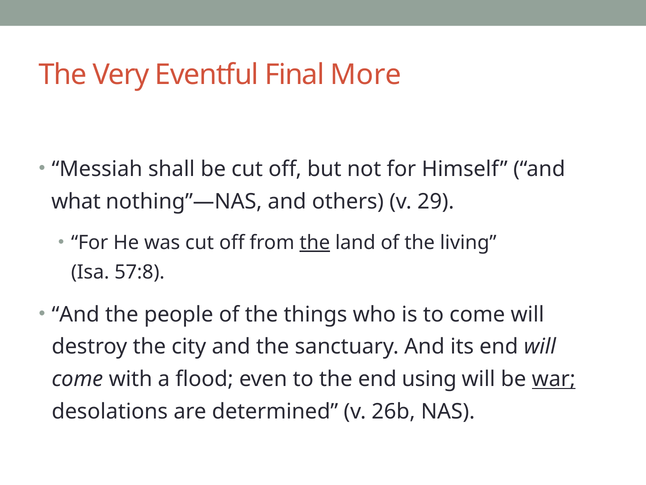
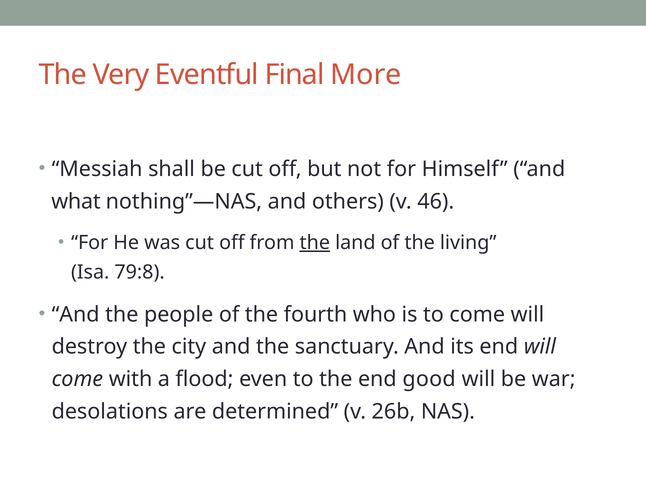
29: 29 -> 46 (436, 201)
57:8: 57:8 -> 79:8 (140, 272)
things: things -> fourth (315, 314)
using: using -> good (429, 379)
war underline: present -> none (554, 379)
